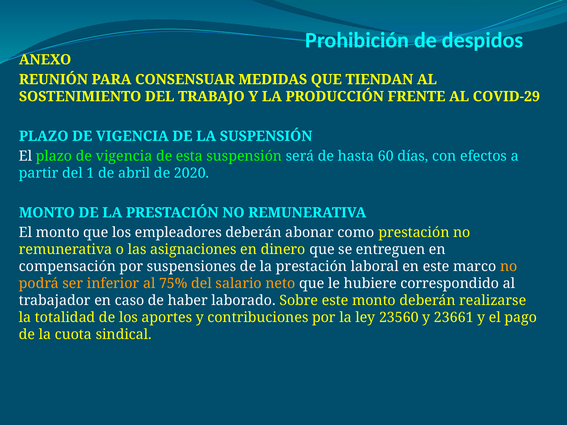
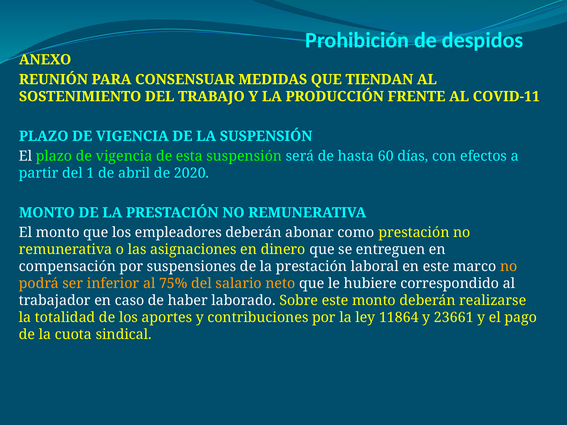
COVID-29: COVID-29 -> COVID-11 (506, 97)
23560: 23560 -> 11864 (399, 318)
